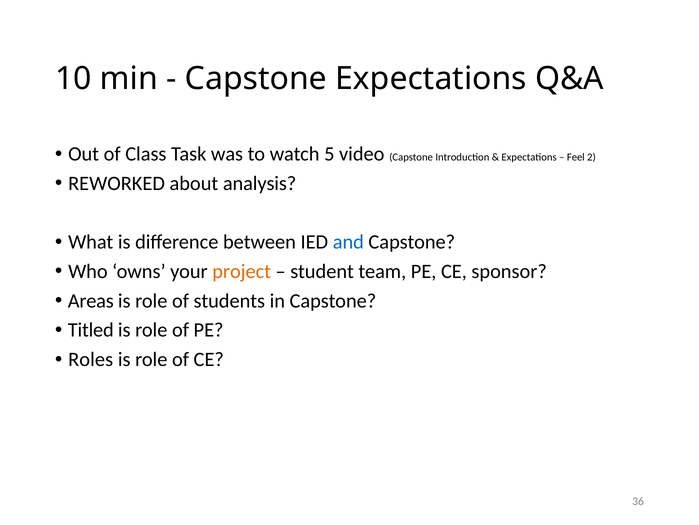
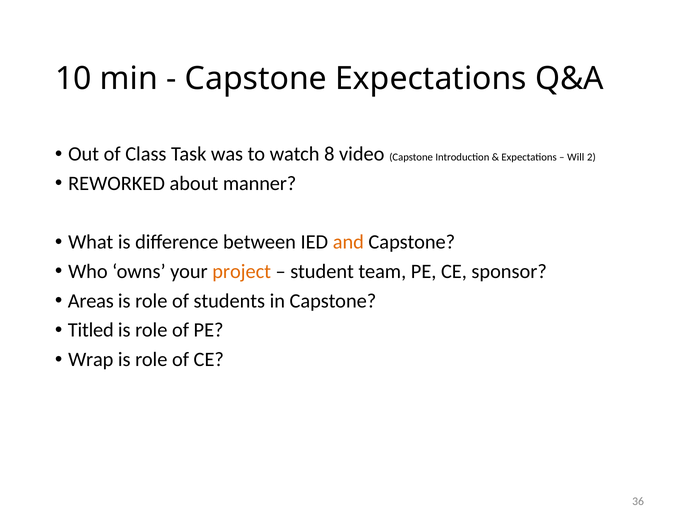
5: 5 -> 8 (329, 154)
Feel: Feel -> Will (576, 157)
analysis: analysis -> manner (260, 183)
and colour: blue -> orange (348, 242)
Roles: Roles -> Wrap (91, 359)
